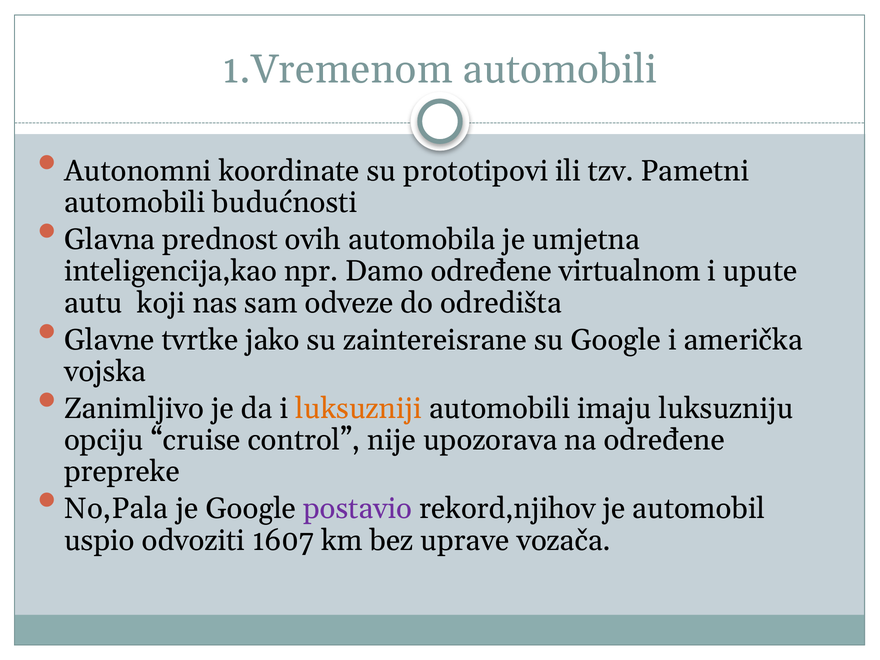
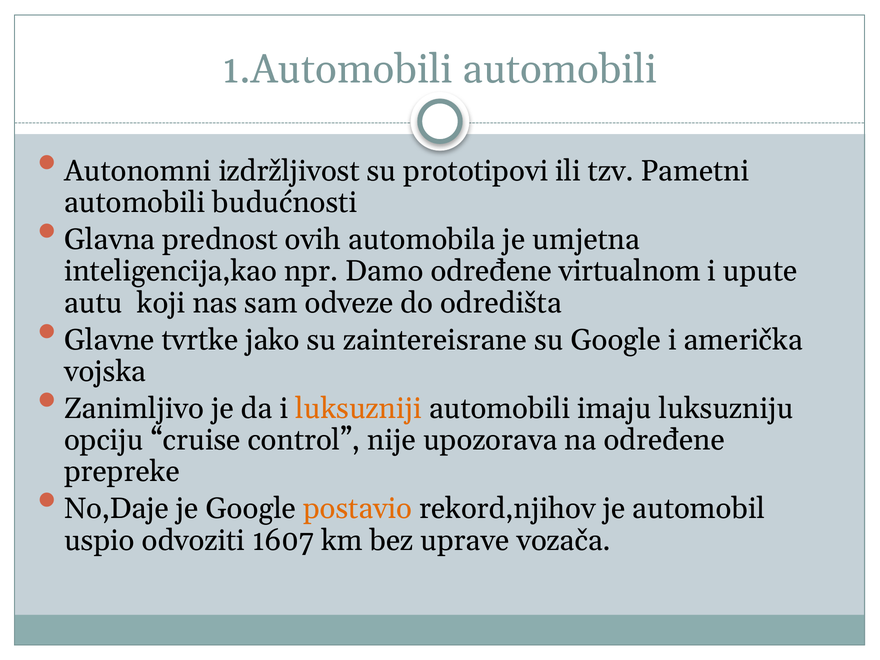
1.Vremenom: 1.Vremenom -> 1.Automobili (338, 69)
koordinate: koordinate -> izdržljivost (289, 171)
No,Pala: No,Pala -> No,Daje (117, 509)
postavio colour: purple -> orange (358, 509)
